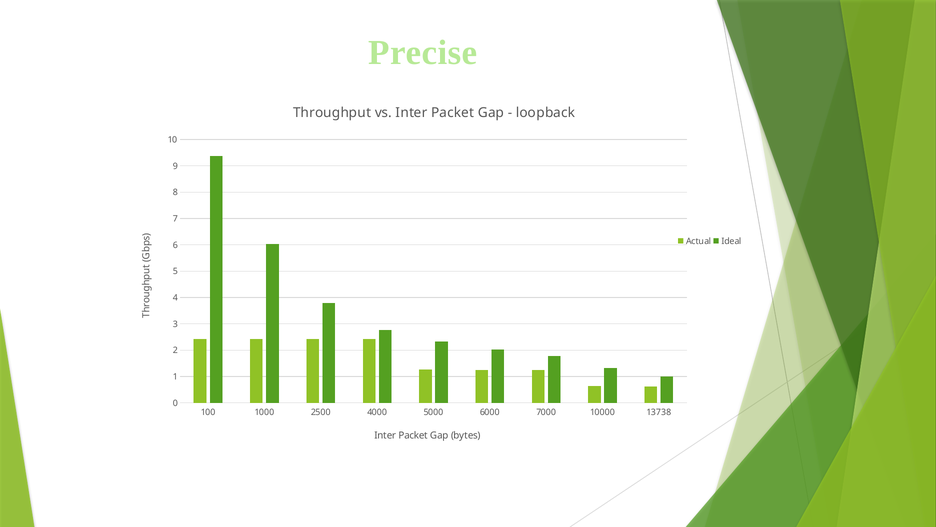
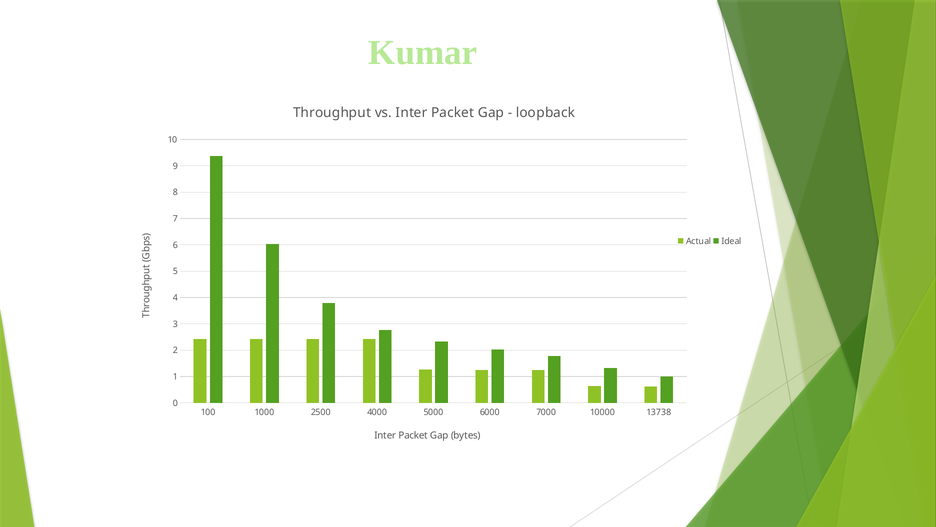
Precise: Precise -> Kumar (423, 52)
